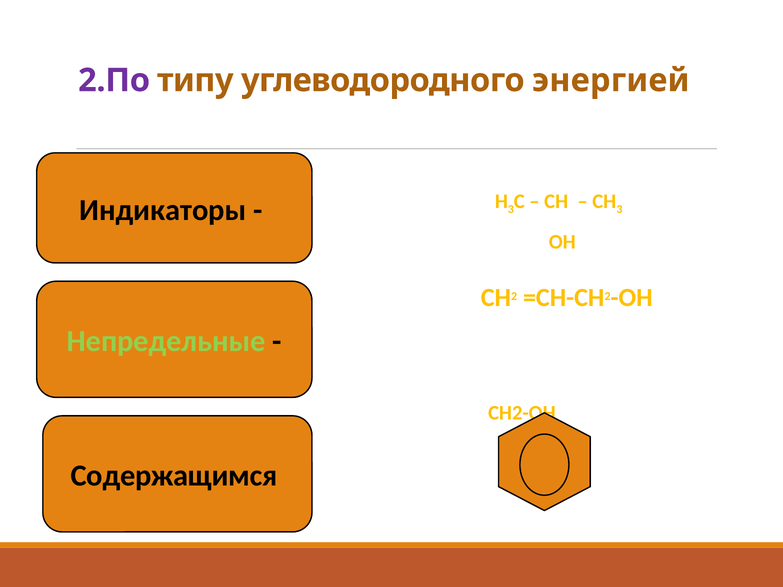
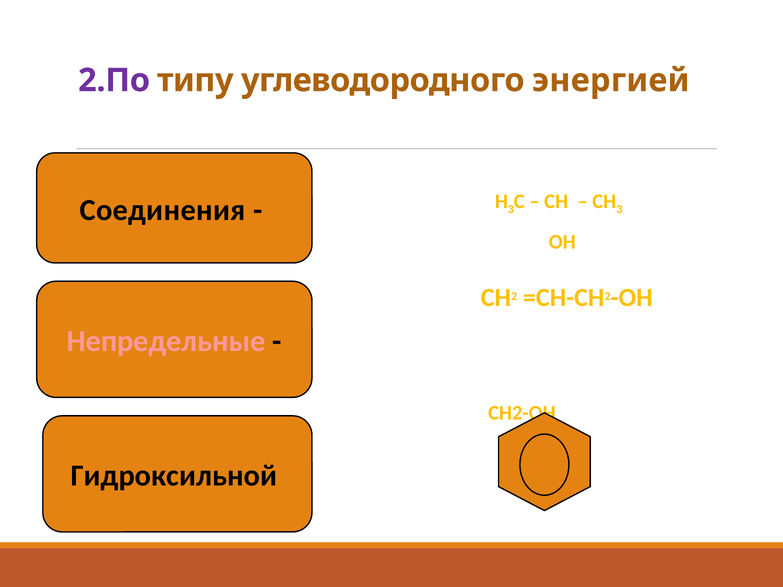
Индикаторы: Индикаторы -> Соединения (163, 210)
Непредельные colour: light green -> pink (166, 342)
Содержащимся: Содержащимся -> Гидроксильной (174, 476)
